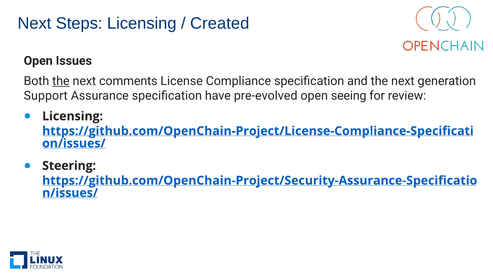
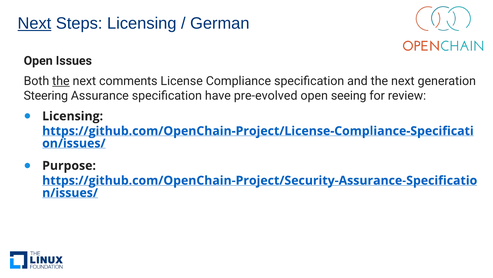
Next underline: none -> present (34, 23)
Created: Created -> German (220, 23)
Support: Support -> Steering (46, 96)
Steering: Steering -> Purpose (69, 165)
